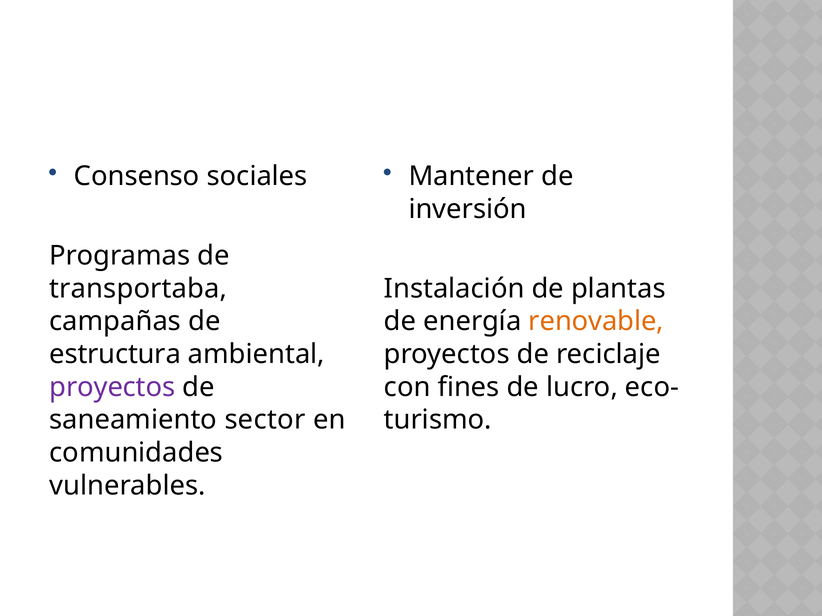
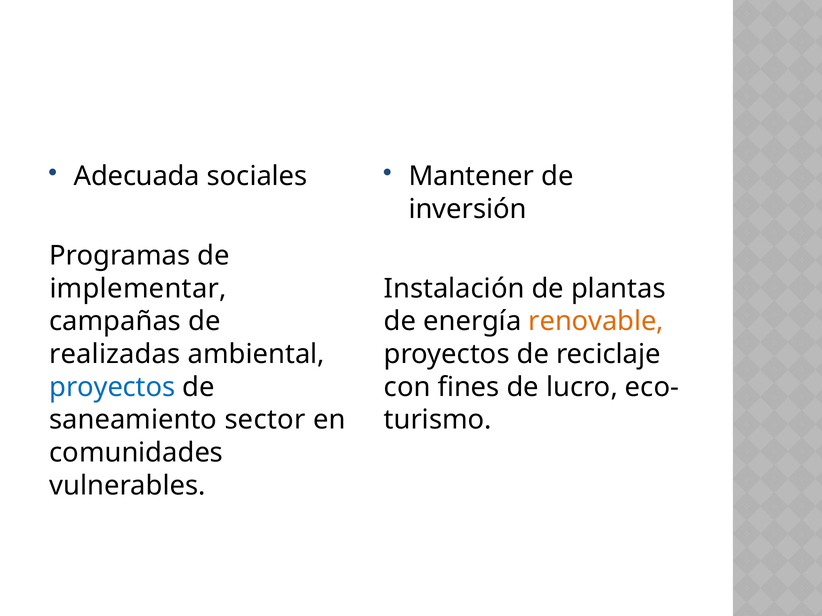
Consenso: Consenso -> Adecuada (137, 176)
transportaba: transportaba -> implementar (138, 289)
estructura: estructura -> realizadas (115, 354)
proyectos colour: purple -> blue (112, 387)
